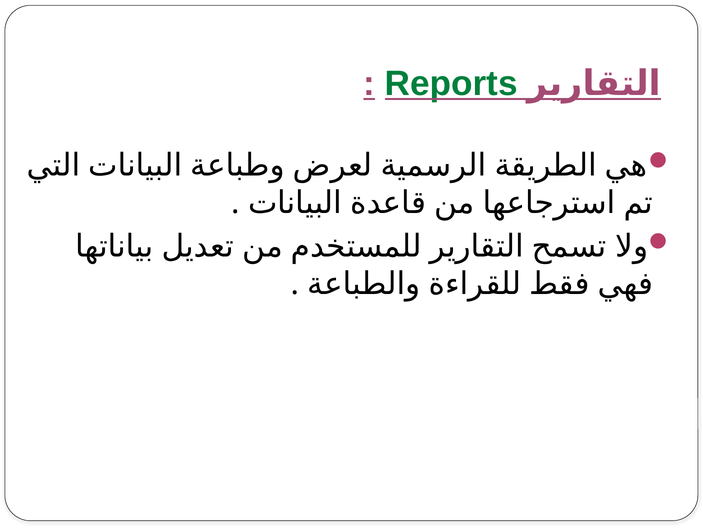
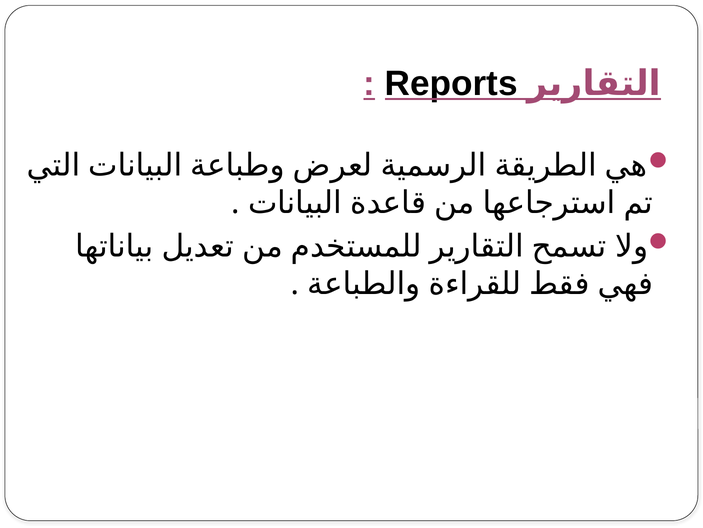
Reports colour: green -> black (451, 83)
